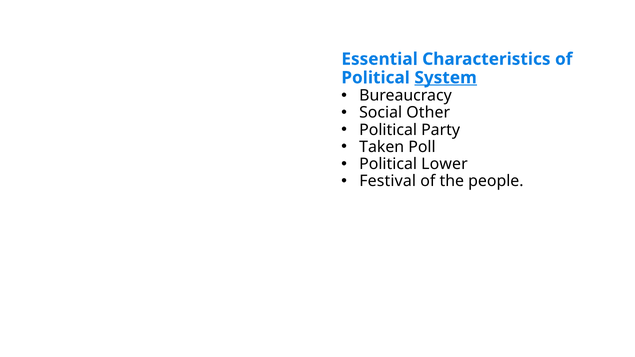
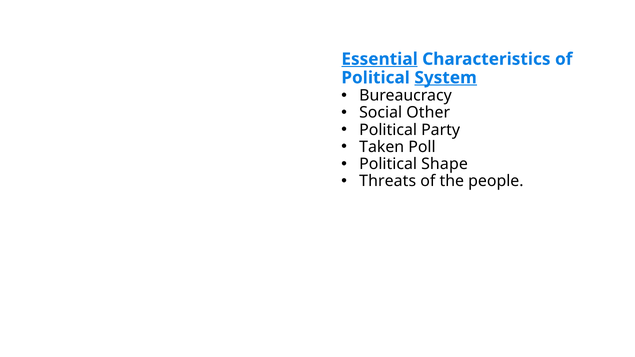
Essential underline: none -> present (380, 59)
Lower: Lower -> Shape (445, 164)
Festival: Festival -> Threats (388, 181)
